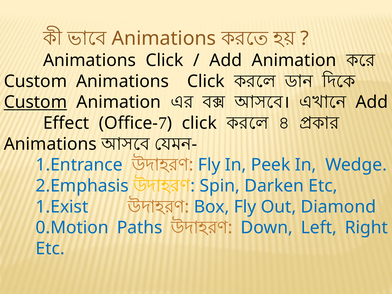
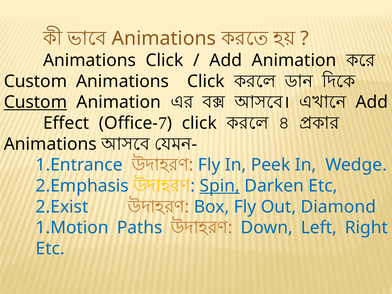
Spin underline: none -> present (220, 186)
1.Exist: 1.Exist -> 2.Exist (62, 207)
0.Motion: 0.Motion -> 1.Motion (72, 228)
